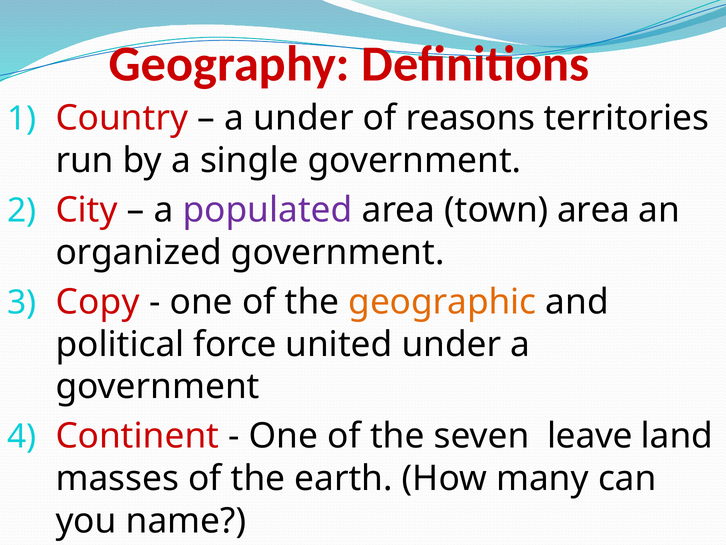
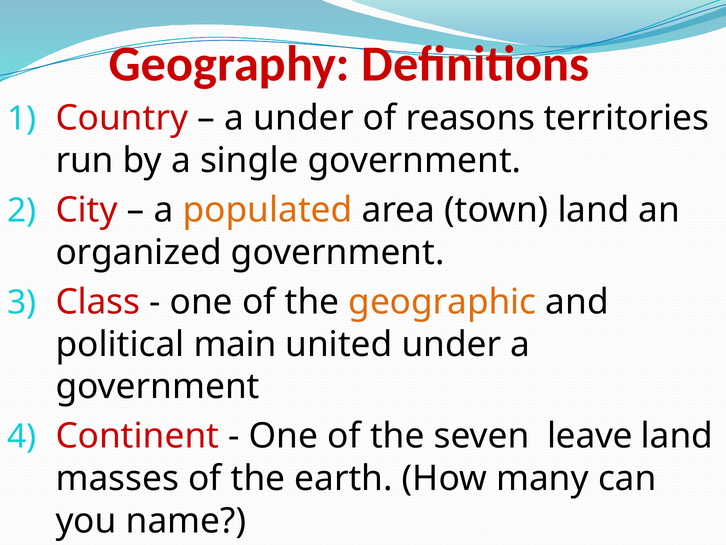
populated colour: purple -> orange (268, 210)
town area: area -> land (593, 210)
Copy: Copy -> Class (98, 302)
force: force -> main (235, 344)
